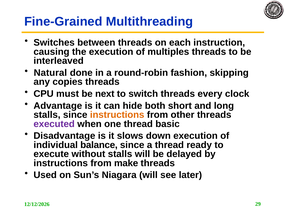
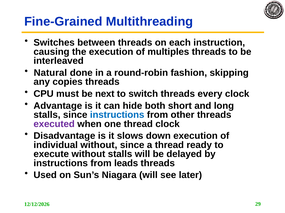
instructions colour: orange -> blue (117, 115)
thread basic: basic -> clock (168, 124)
individual balance: balance -> without (99, 145)
make: make -> leads (126, 164)
